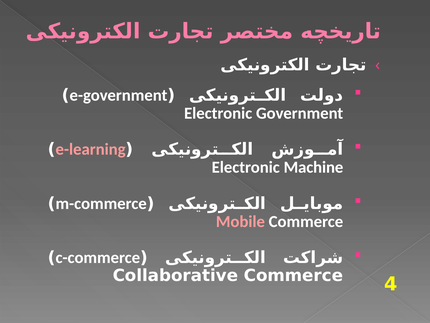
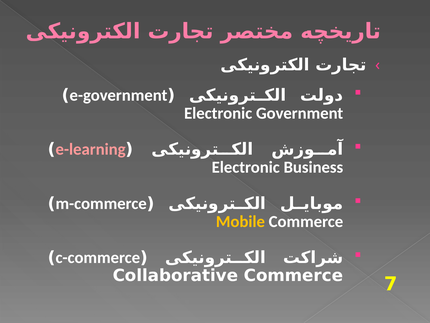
Machine: Machine -> Business (313, 167)
Mobile colour: pink -> yellow (240, 221)
4: 4 -> 7 (391, 284)
